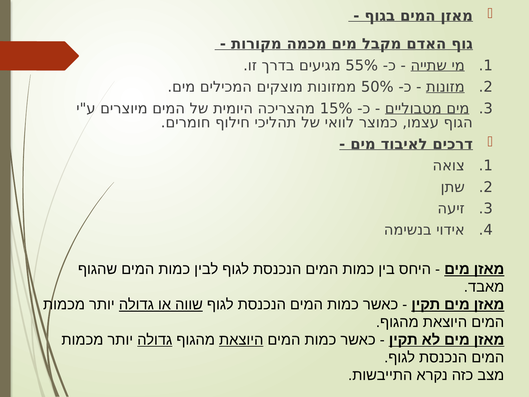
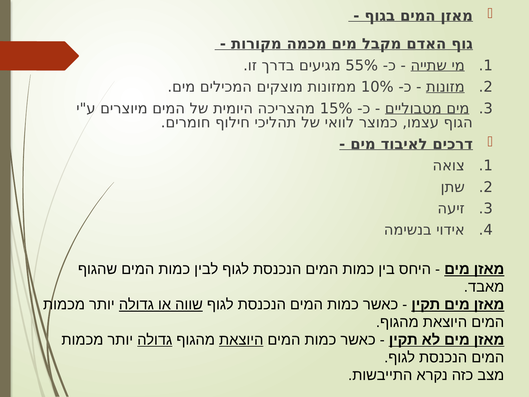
50%: 50% -> 10% (377, 87)
